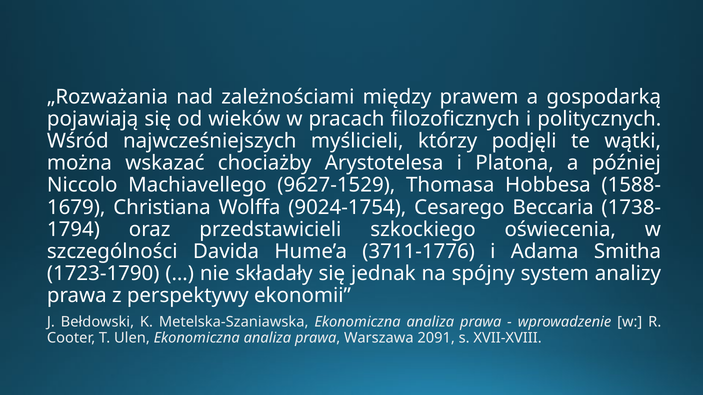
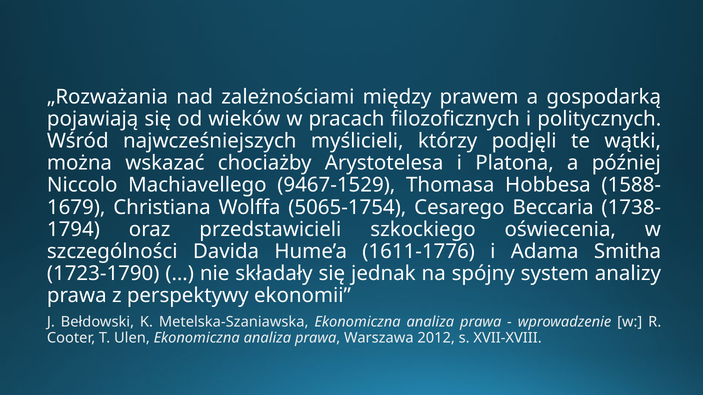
9627-1529: 9627-1529 -> 9467-1529 (336, 185)
9024-1754: 9024-1754 -> 5065-1754 (347, 208)
3711-1776: 3711-1776 -> 1611-1776 (419, 252)
2091: 2091 -> 2012 (436, 338)
